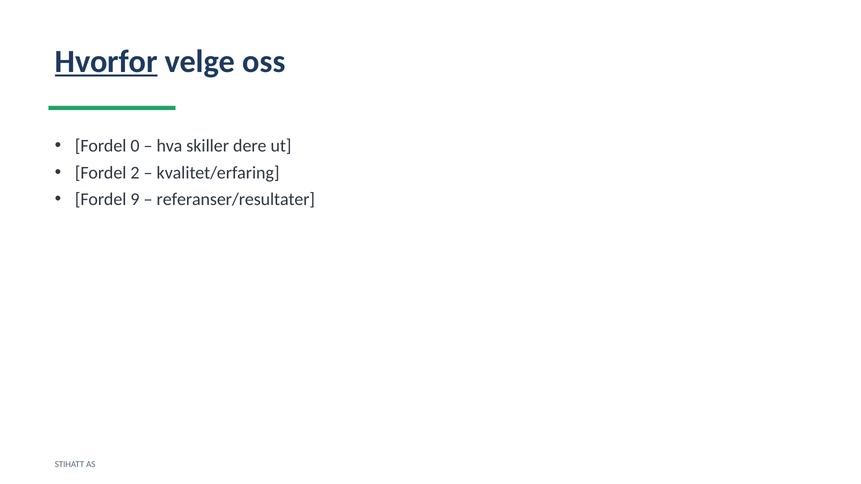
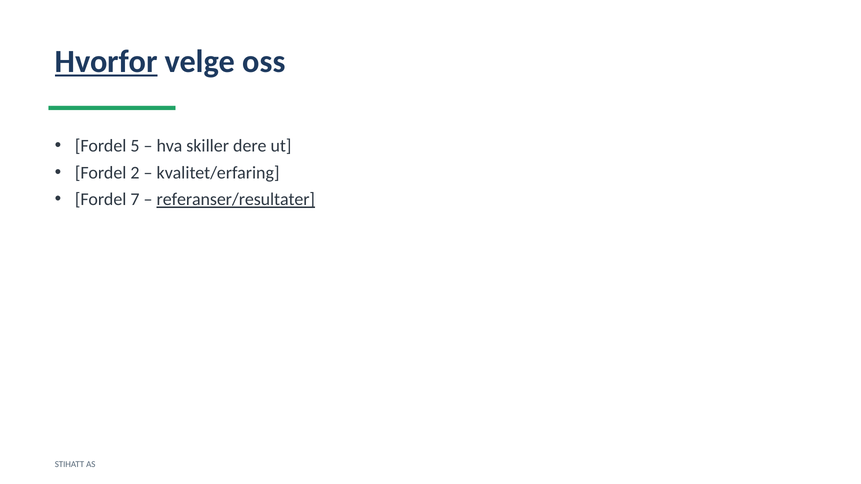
0: 0 -> 5 (135, 146)
9: 9 -> 7 (135, 200)
referanser/resultater underline: none -> present (236, 200)
